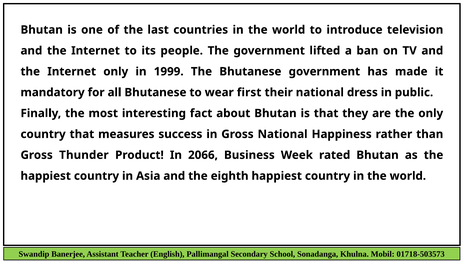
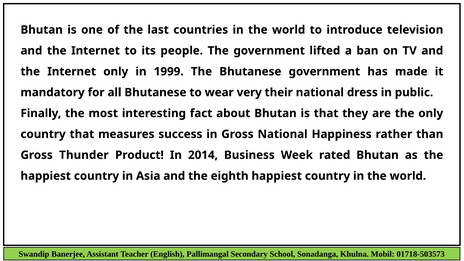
first: first -> very (249, 92)
2066: 2066 -> 2014 (203, 155)
